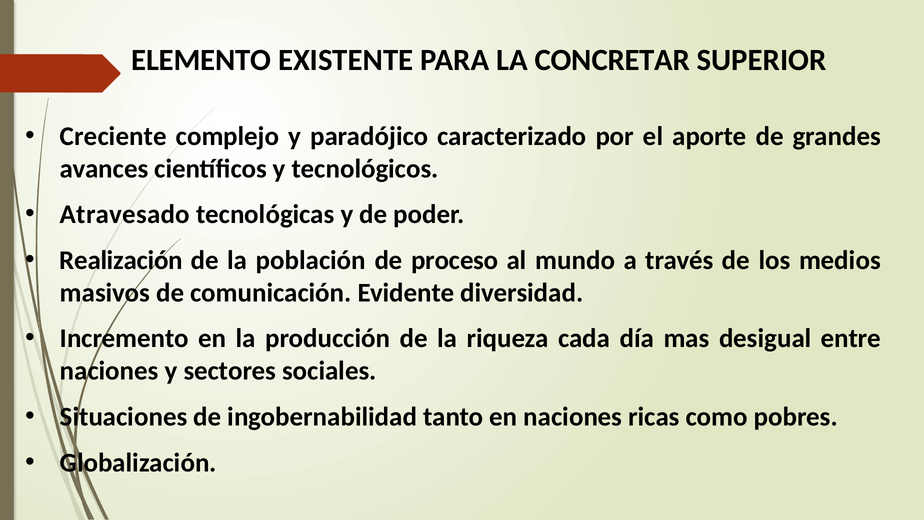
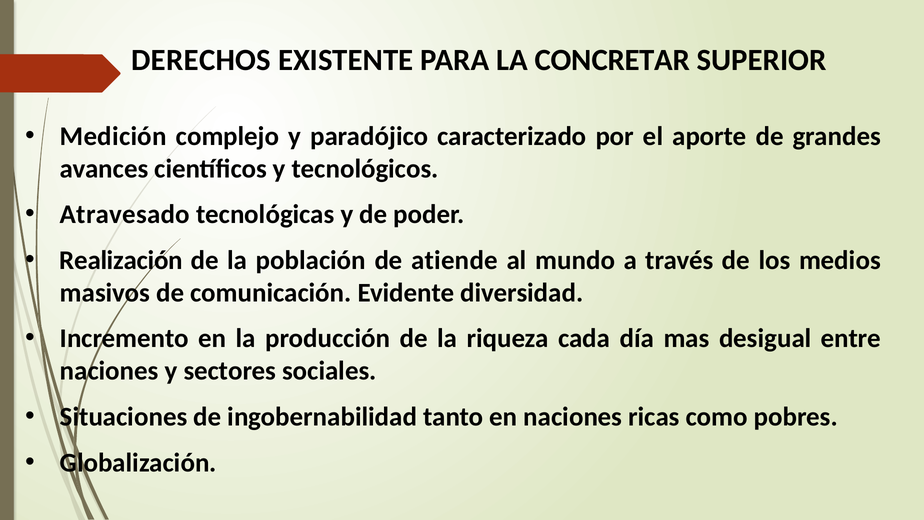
ELEMENTO: ELEMENTO -> DERECHOS (201, 60)
Creciente: Creciente -> Medición (113, 136)
proceso: proceso -> atiende (455, 260)
